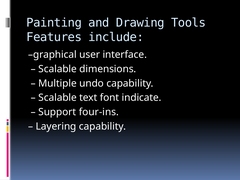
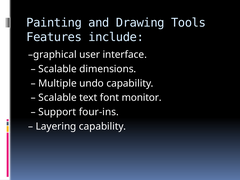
indicate: indicate -> monitor (142, 98)
